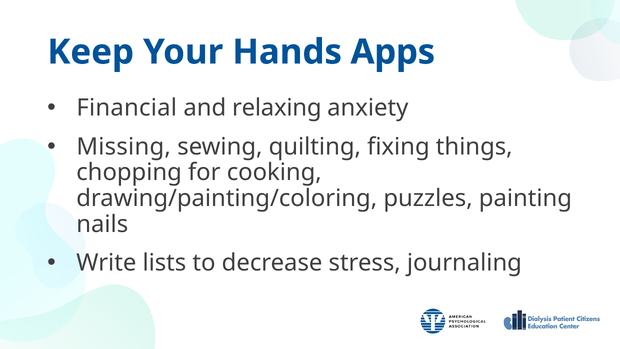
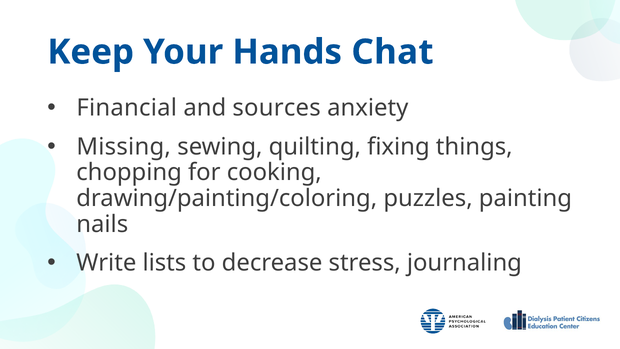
Apps: Apps -> Chat (392, 52)
relaxing: relaxing -> sources (277, 108)
